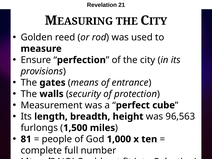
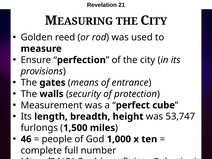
96,563: 96,563 -> 53,747 (180, 117)
81: 81 -> 46 (26, 139)
